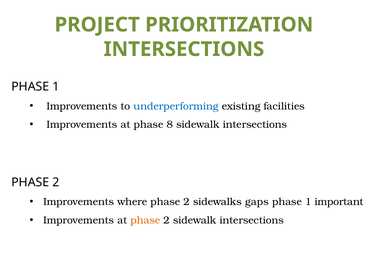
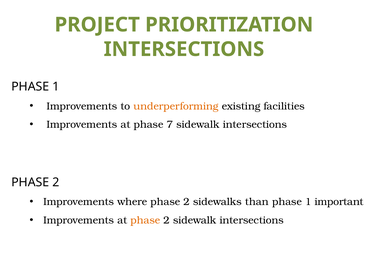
underperforming colour: blue -> orange (176, 106)
8: 8 -> 7 (170, 125)
gaps: gaps -> than (257, 202)
